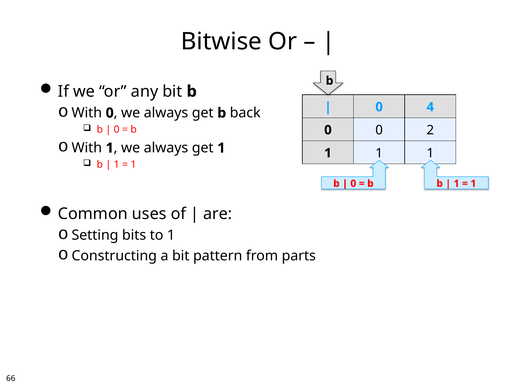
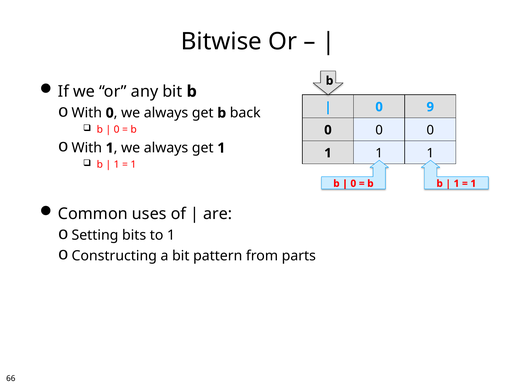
4: 4 -> 9 (430, 107)
0 0 2: 2 -> 0 (430, 130)
